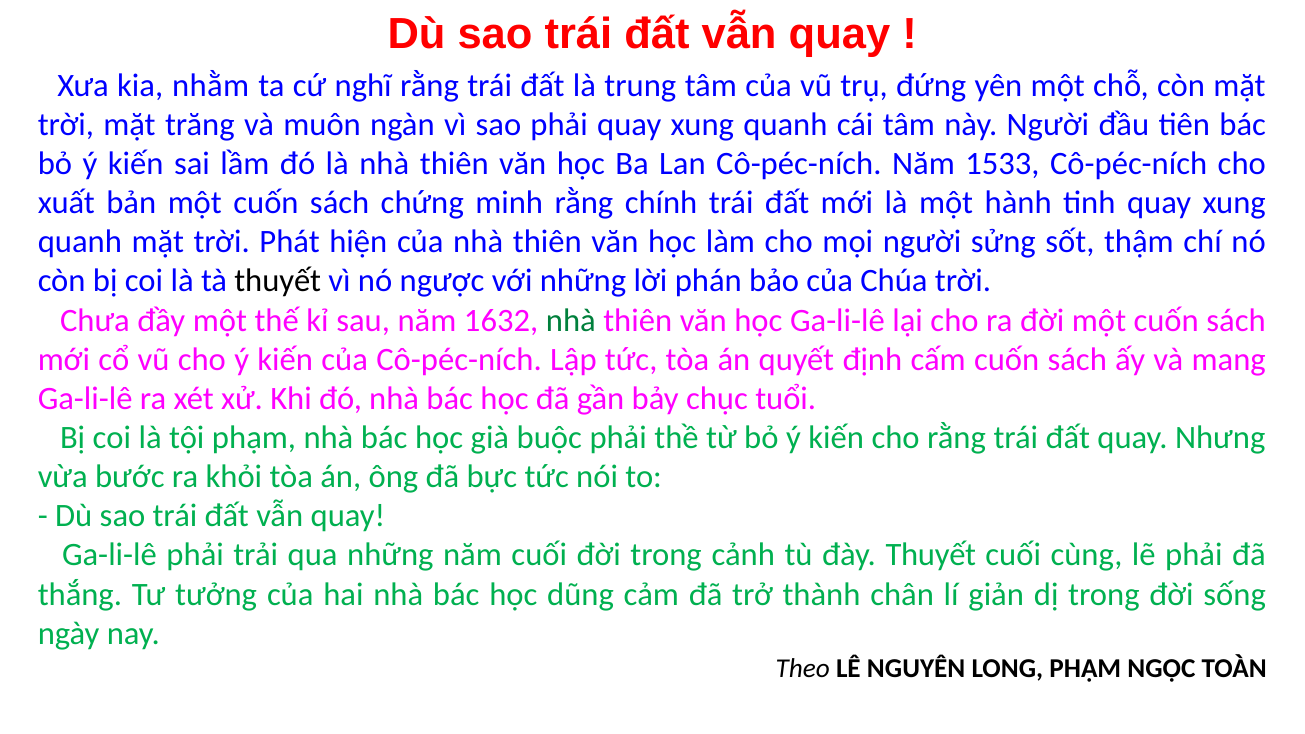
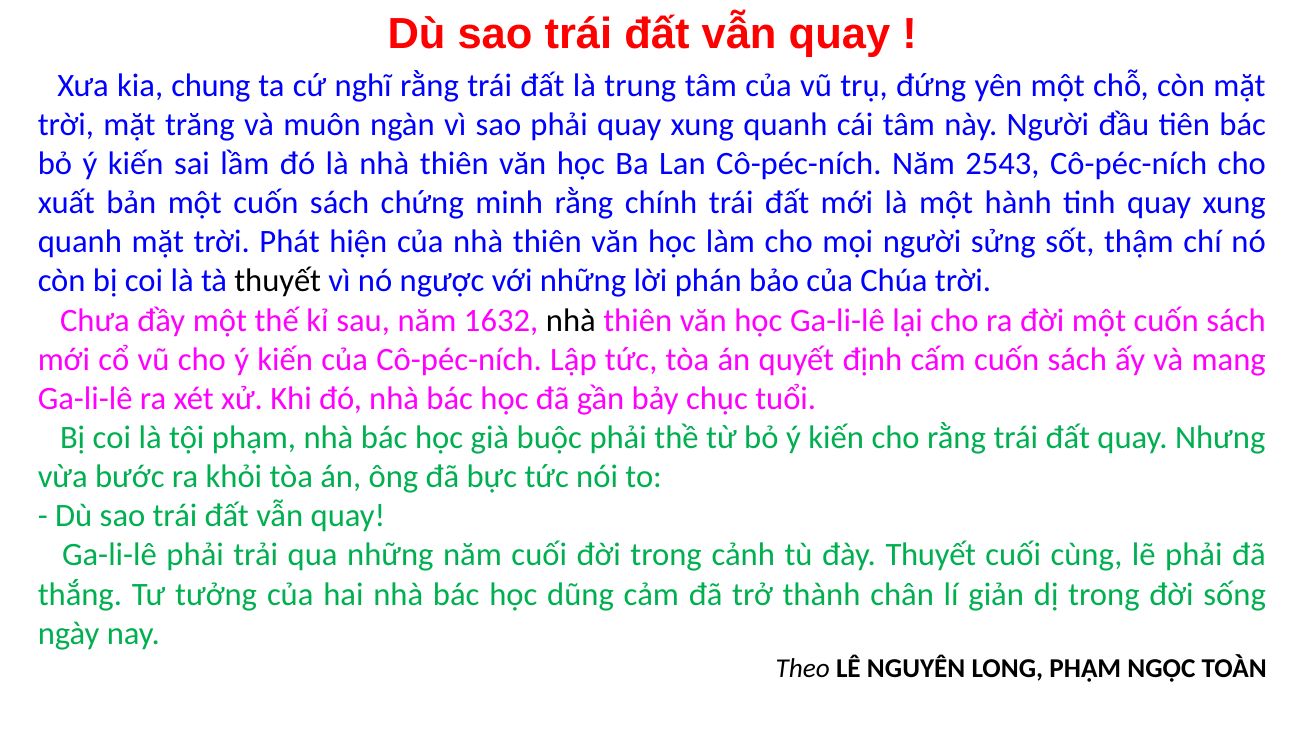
nhằm: nhằm -> chung (211, 85)
1533: 1533 -> 2543 (1002, 164)
nhà colour: green -> black (571, 320)
